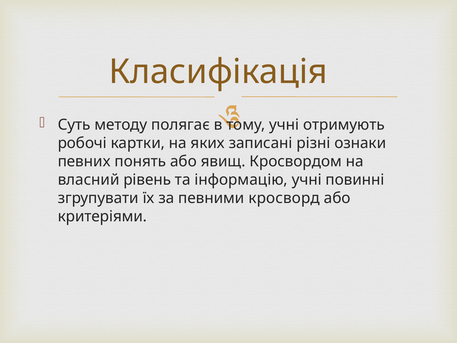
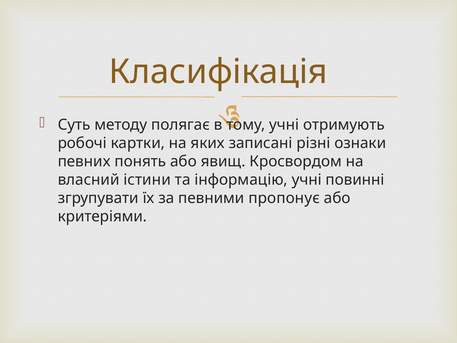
рівень: рівень -> істини (147, 180)
кросворд: кросворд -> пропонує (284, 198)
